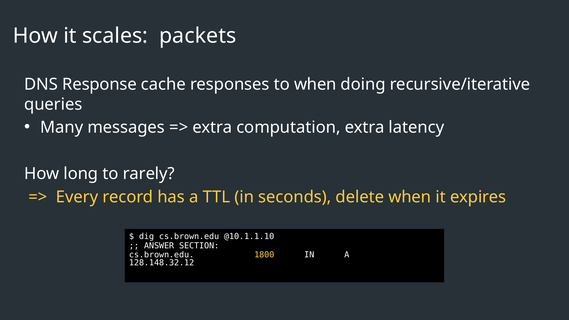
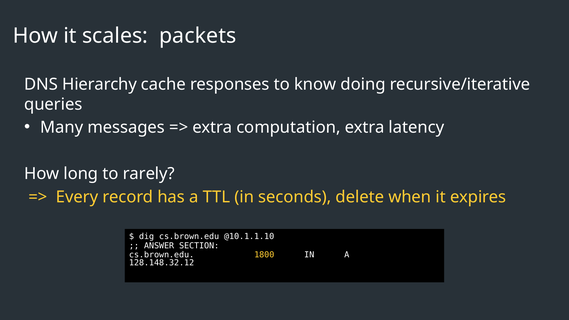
Response: Response -> Hierarchy (100, 84)
to when: when -> know (315, 84)
